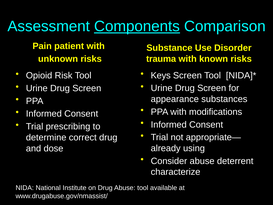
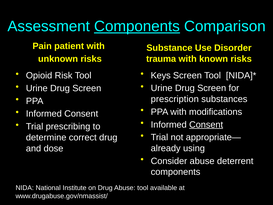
appearance: appearance -> prescription (175, 99)
Consent underline: none -> present (206, 124)
characterize: characterize -> components (176, 172)
